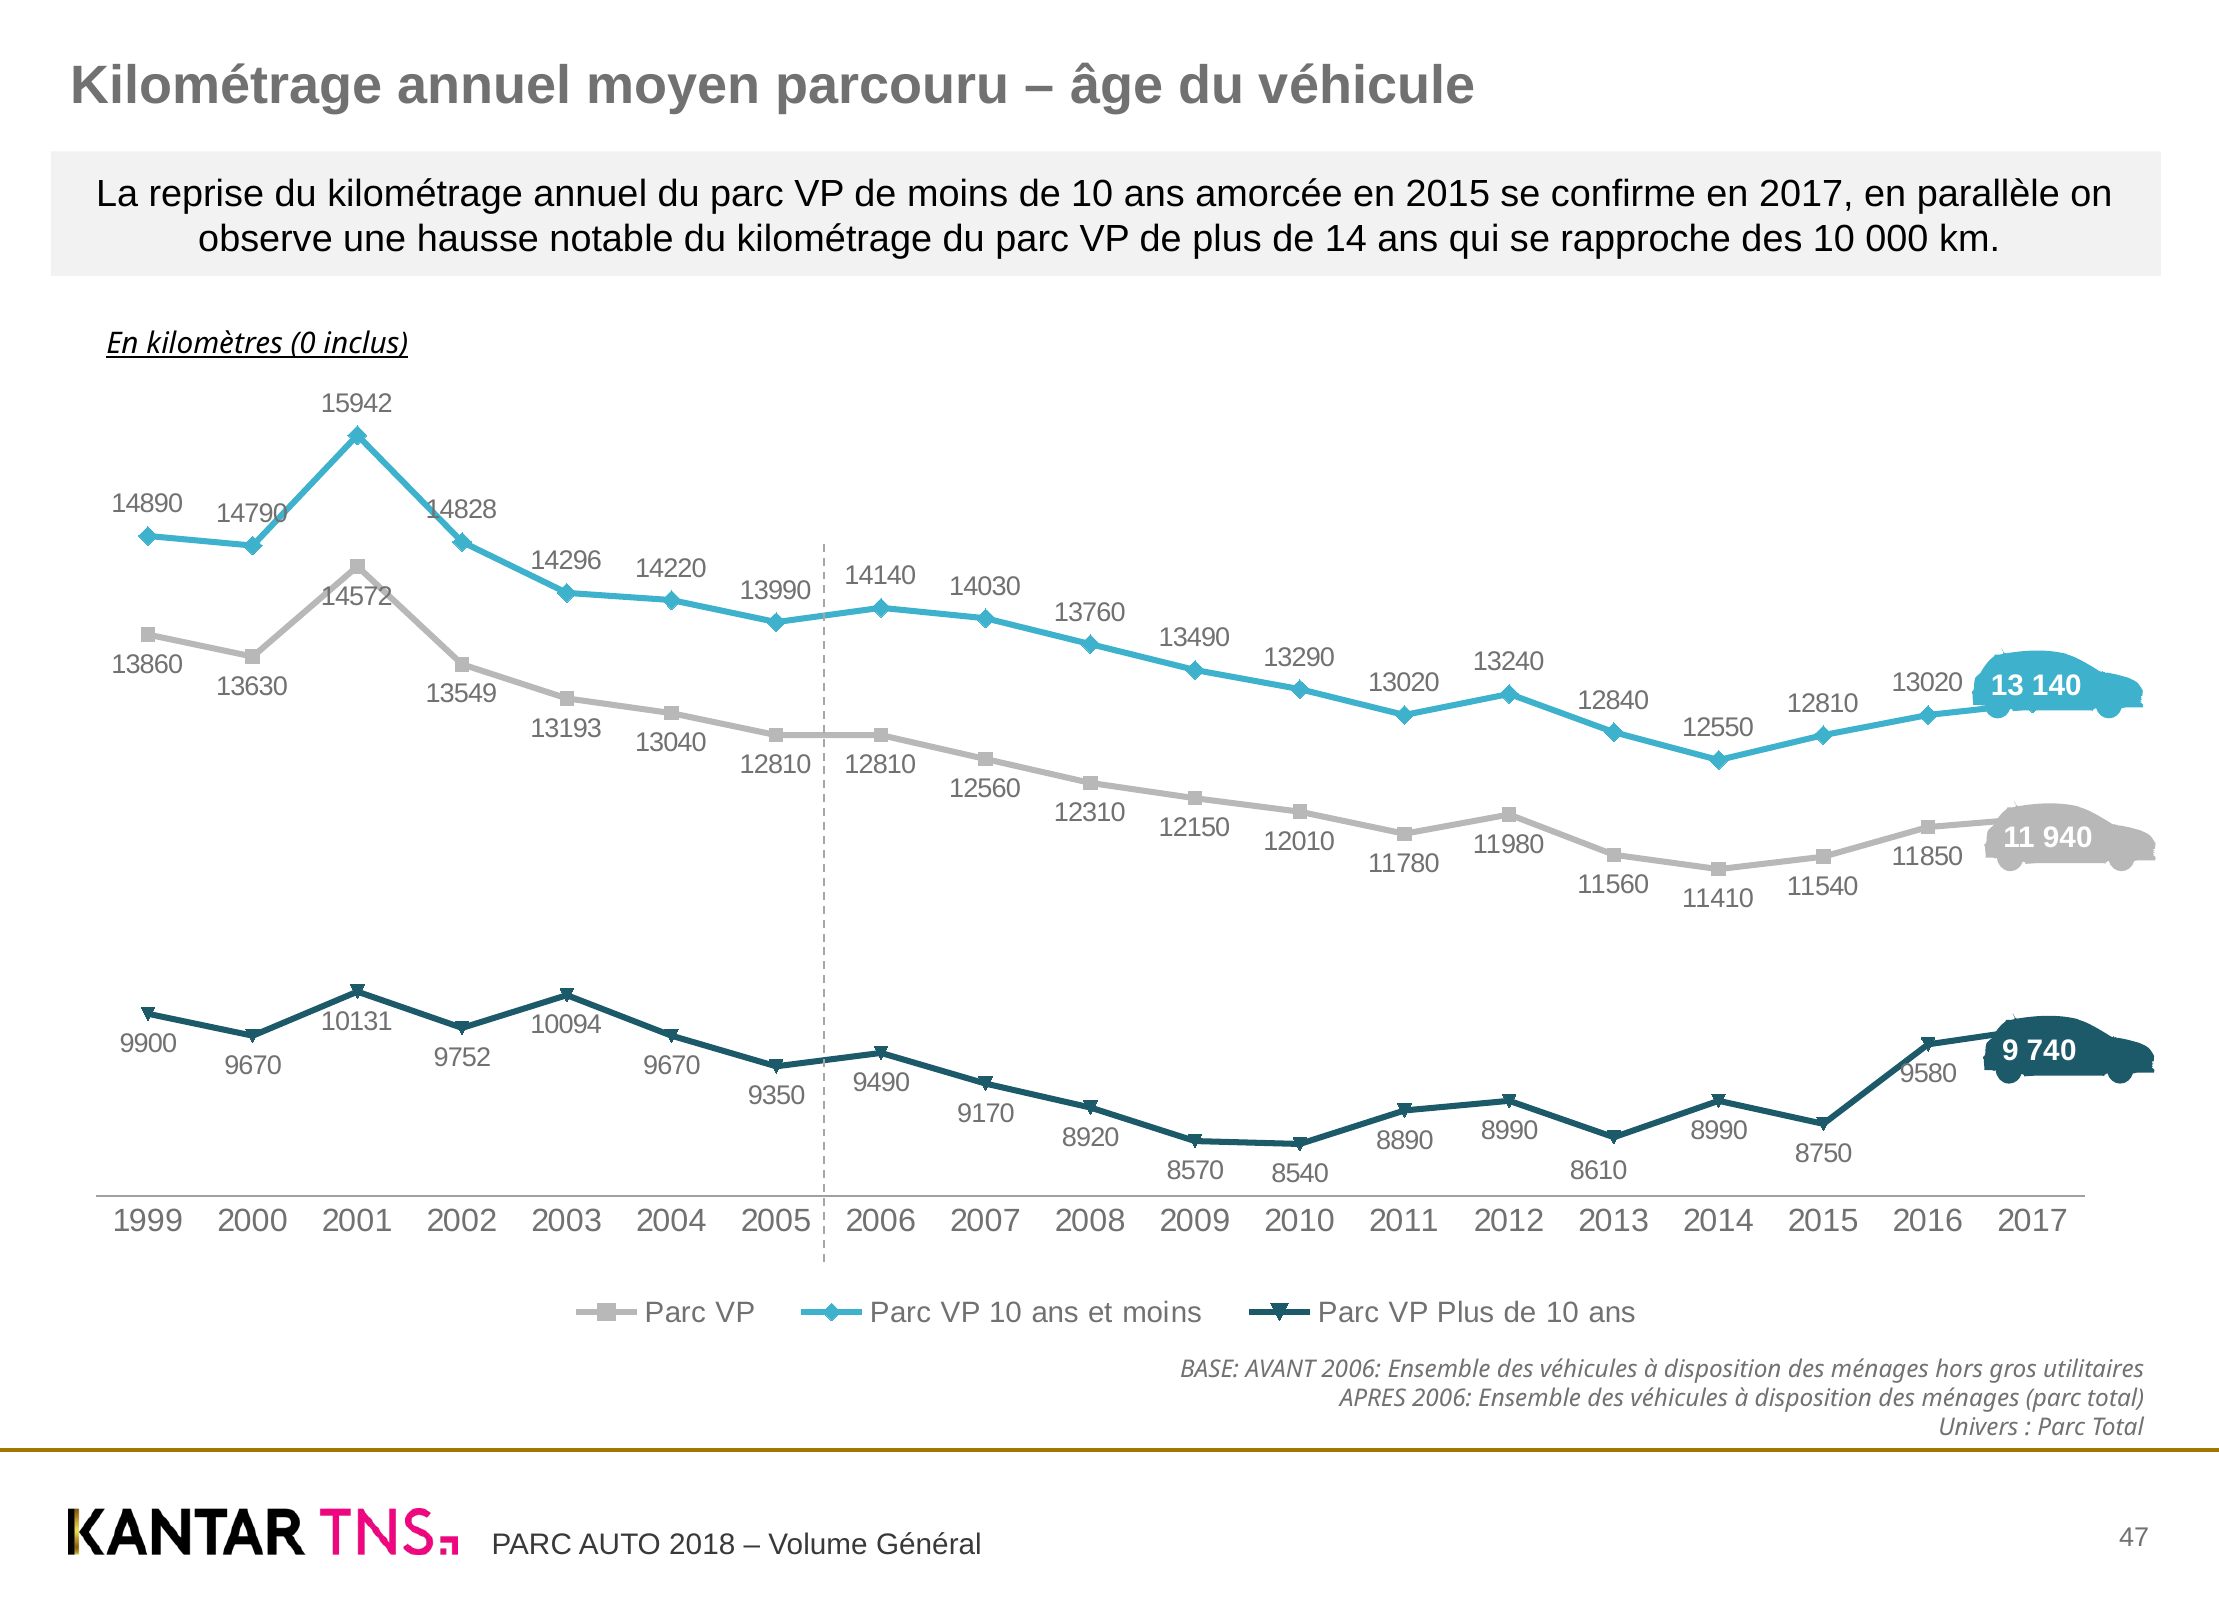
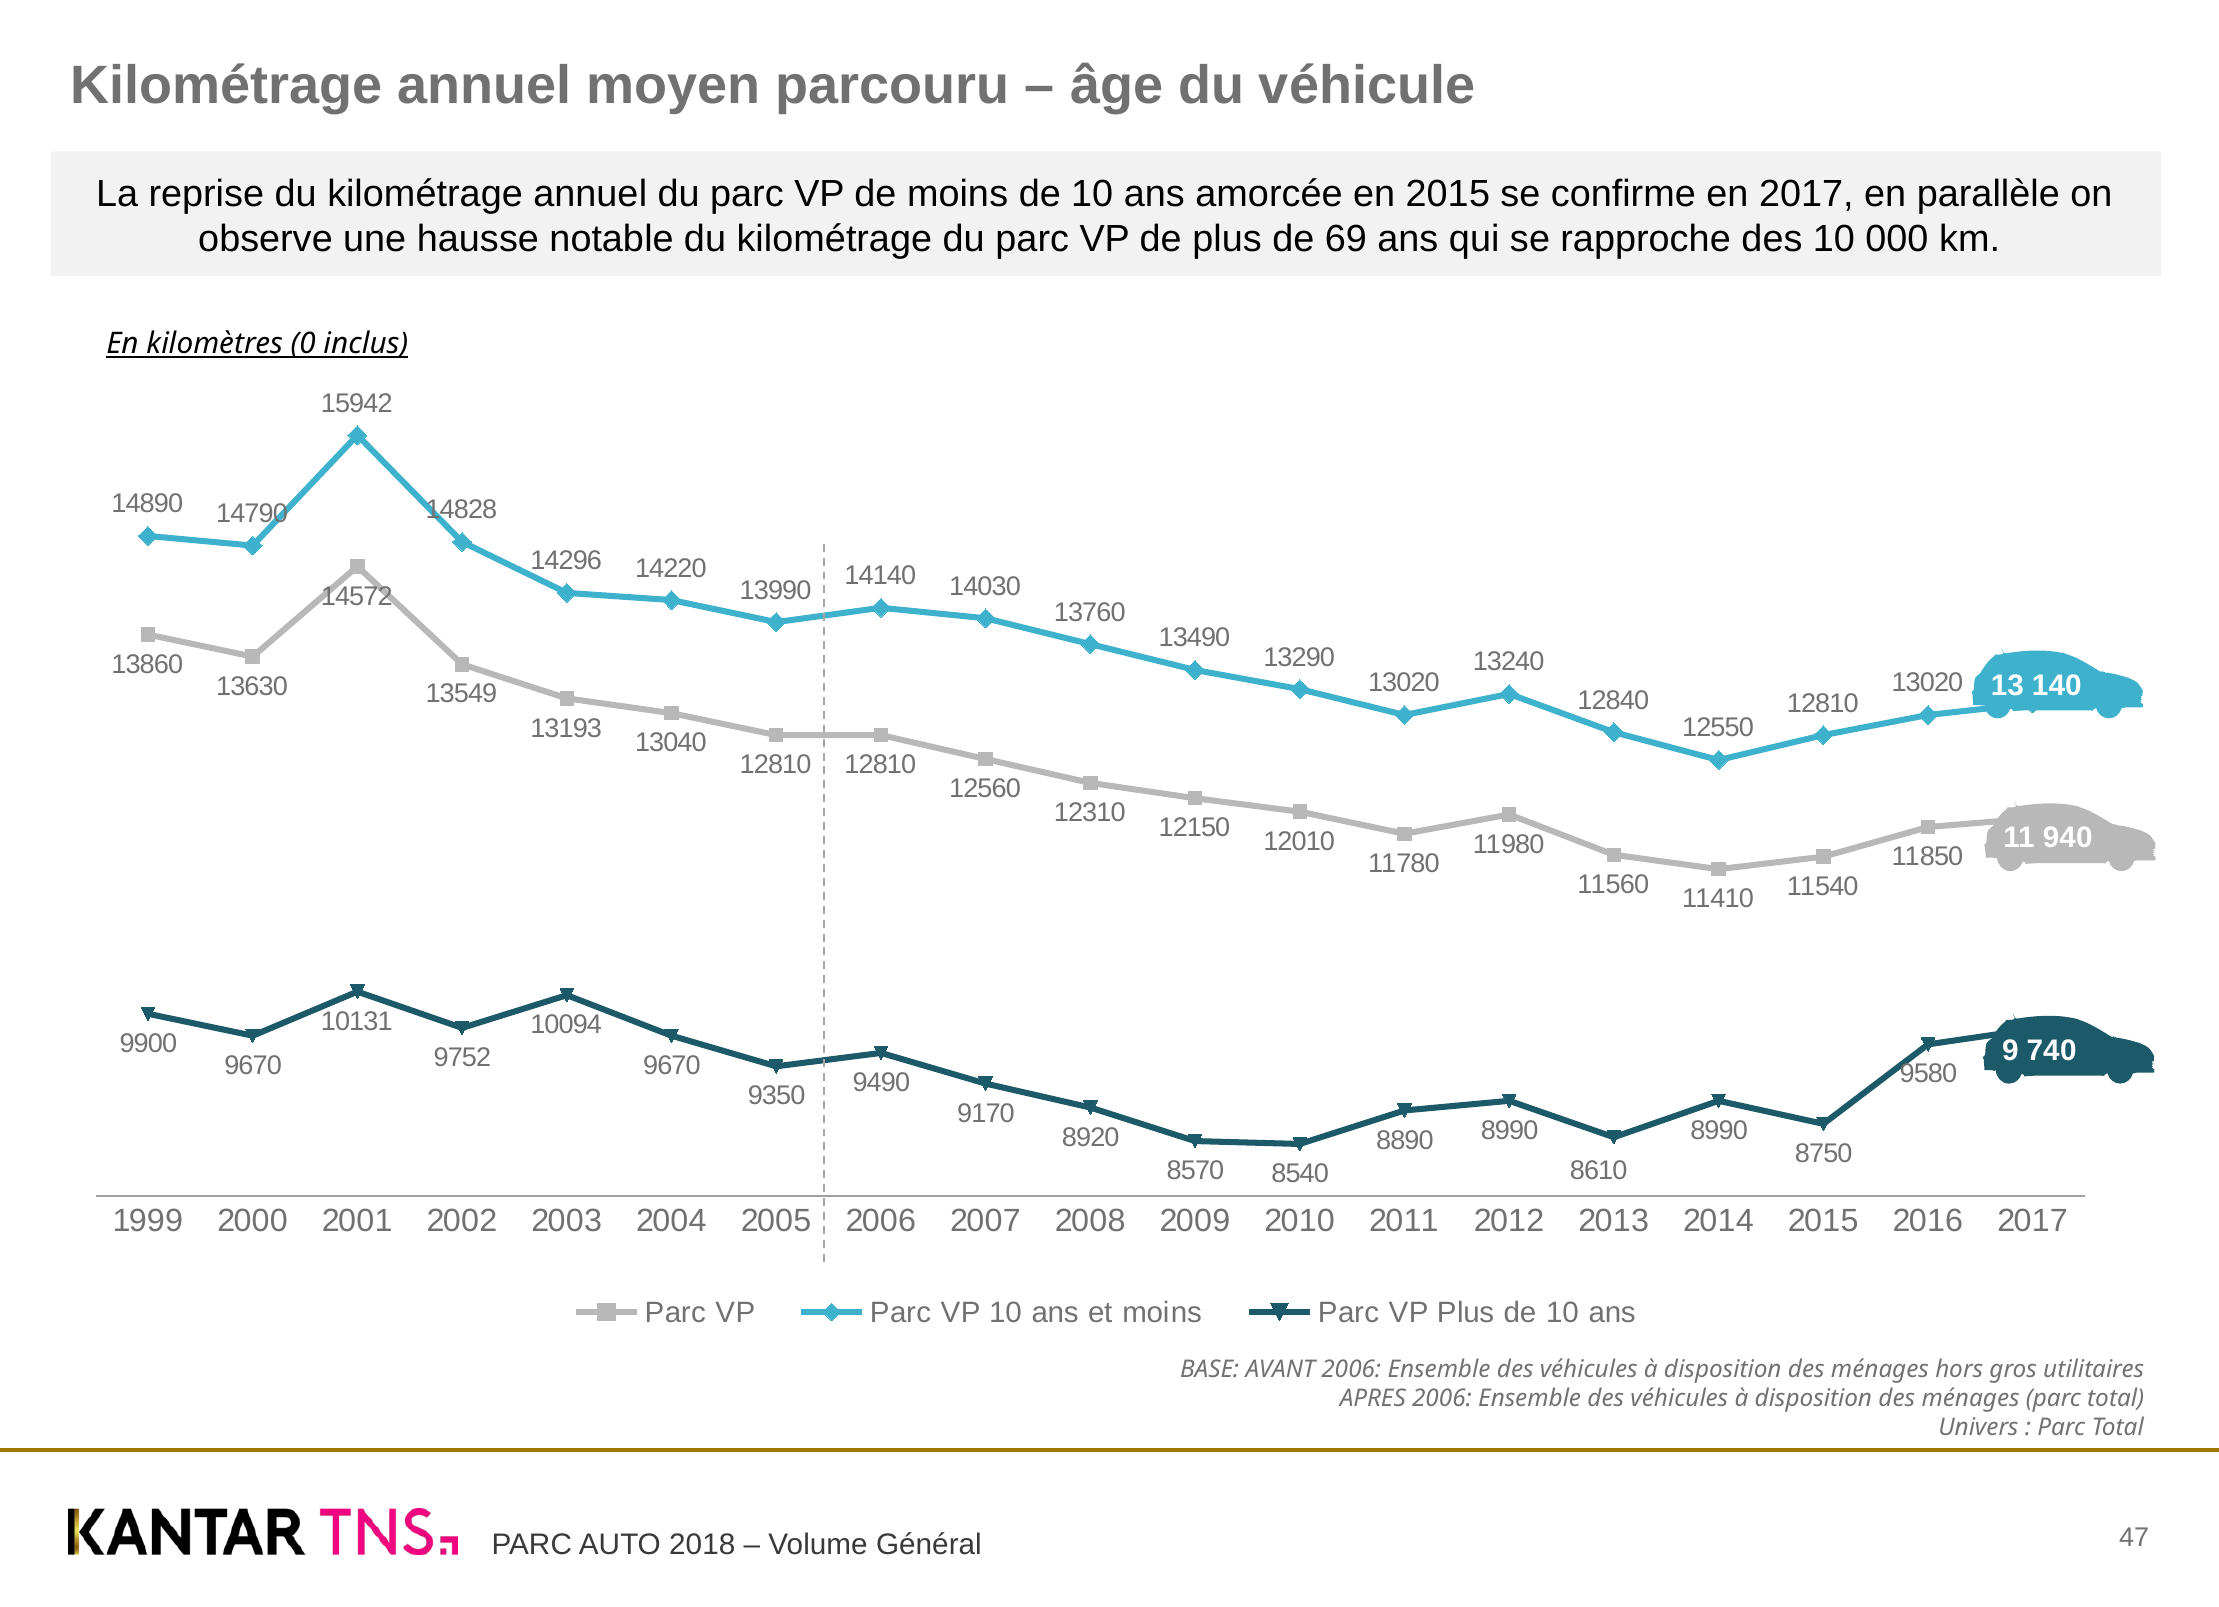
14: 14 -> 69 (1346, 239)
